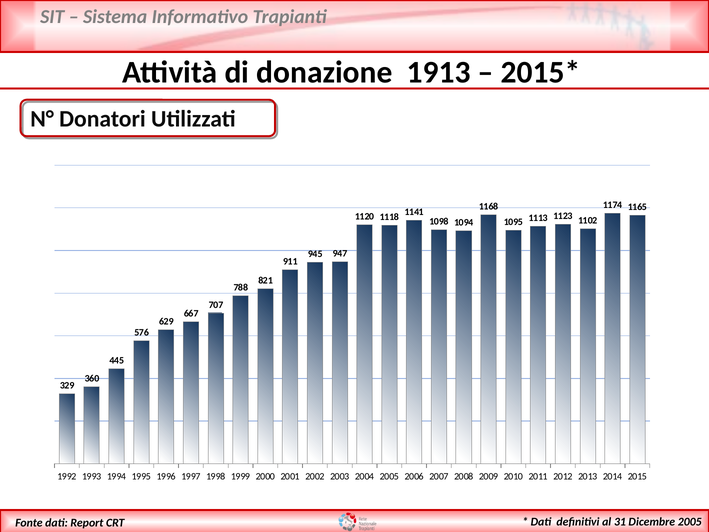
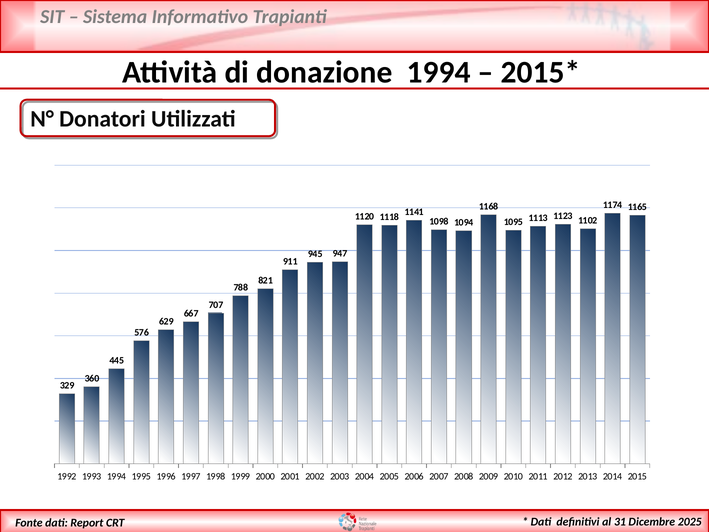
donazione 1913: 1913 -> 1994 (439, 72)
2005: 2005 -> 2025 (690, 522)
